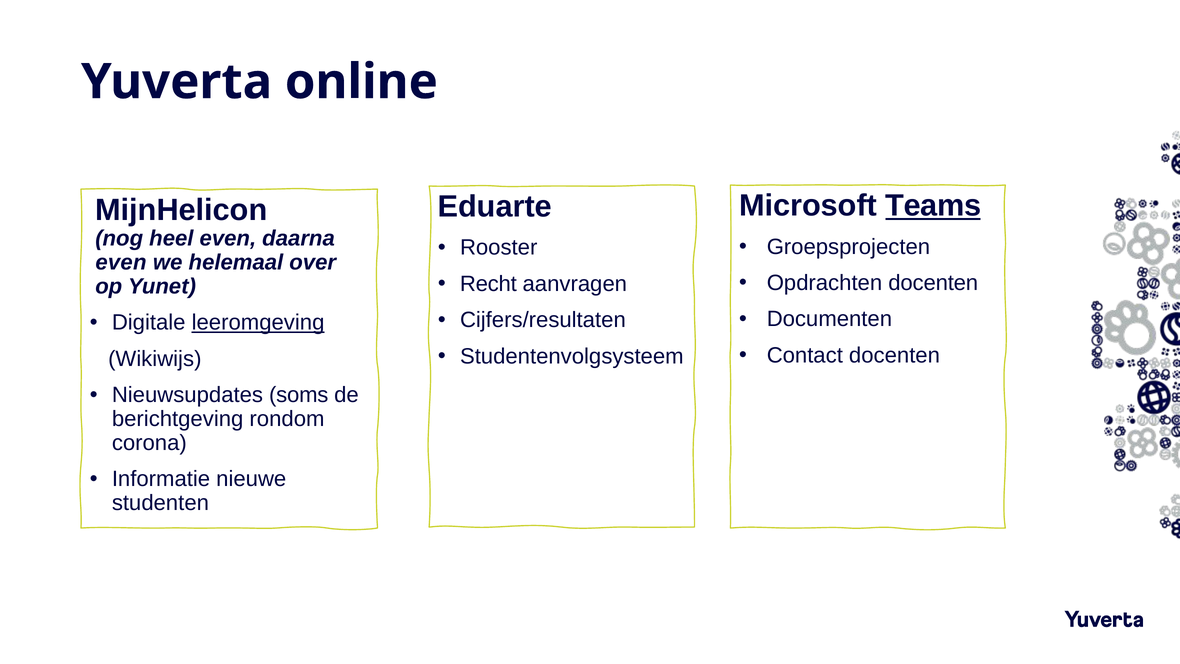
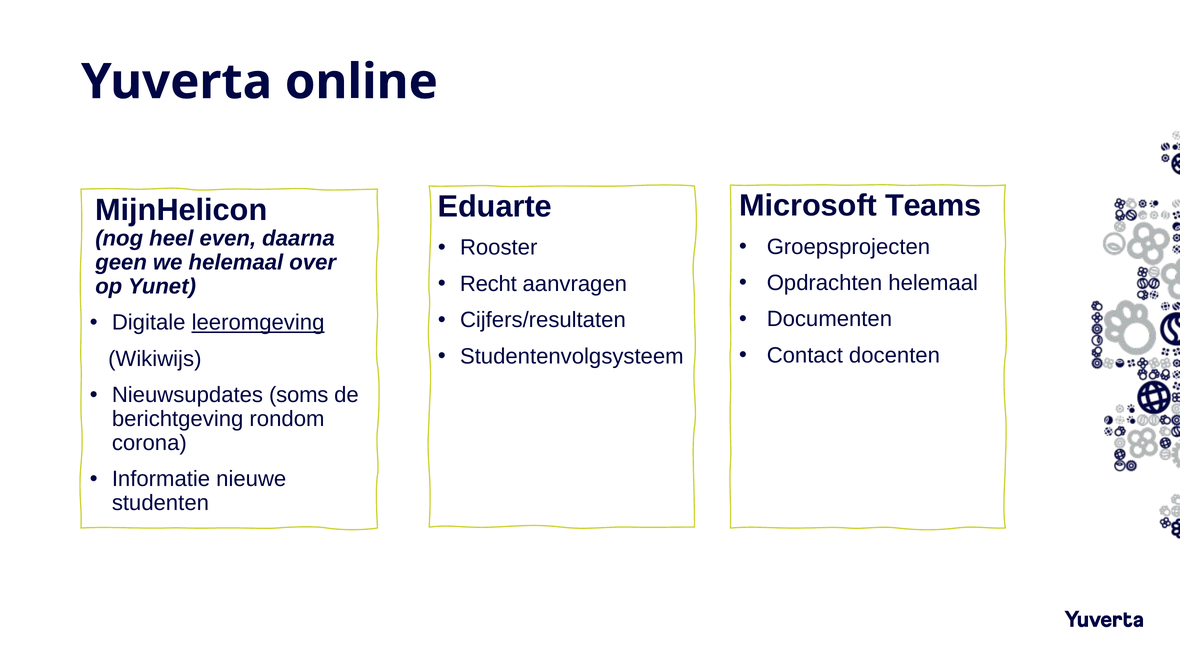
Teams underline: present -> none (933, 206)
even: even -> geen (121, 262)
Opdrachten docenten: docenten -> helemaal (933, 283)
